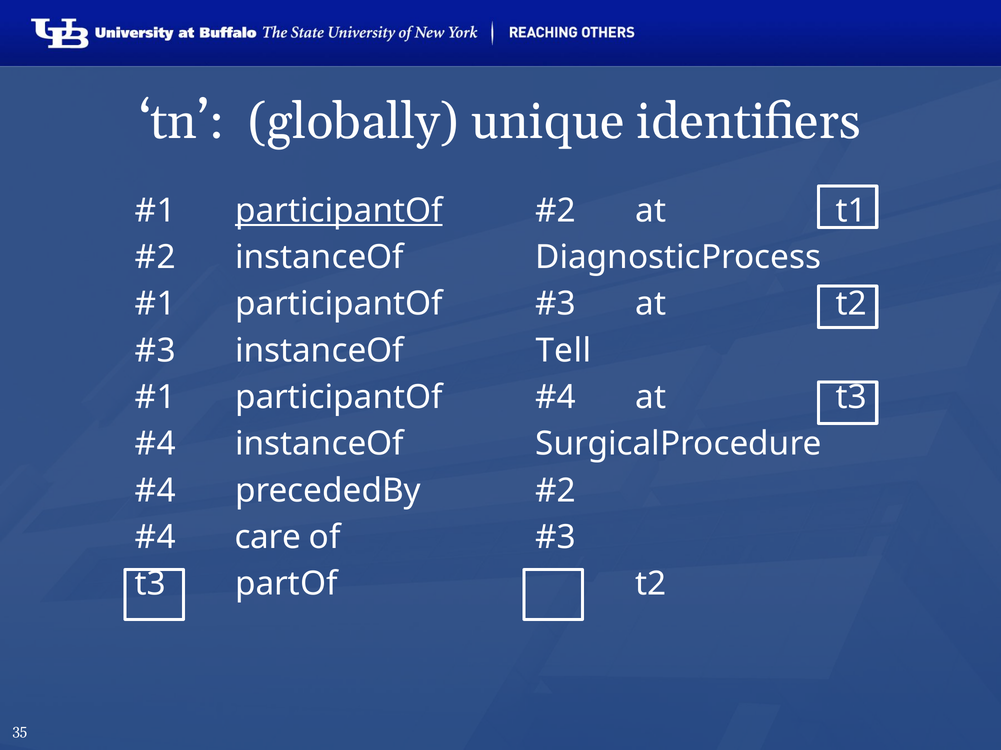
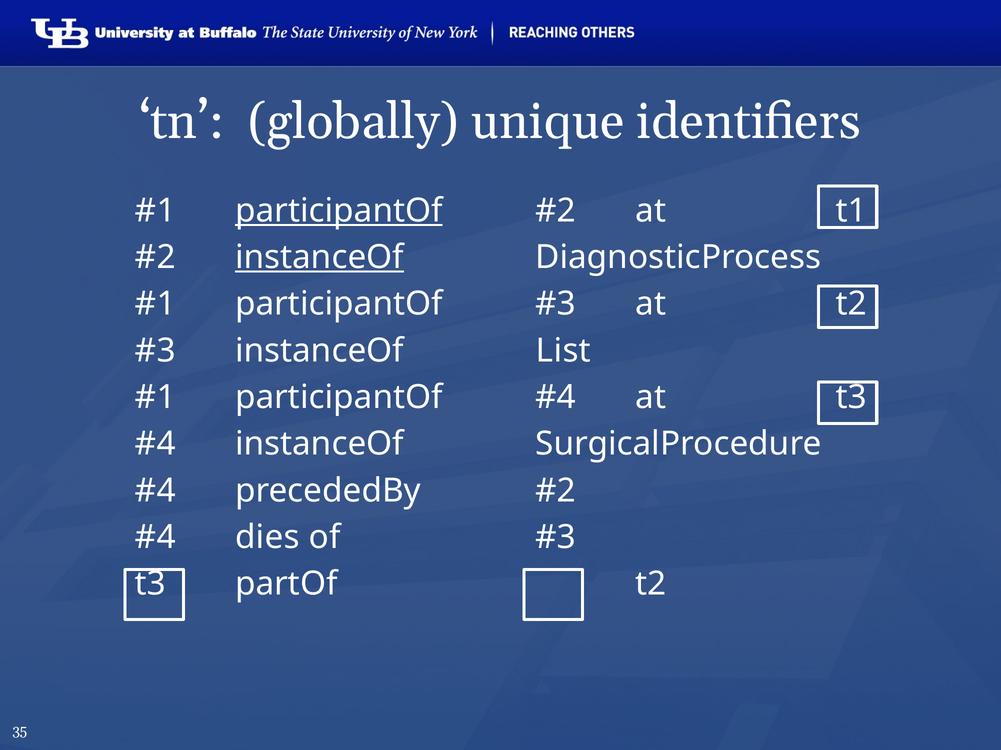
instanceOf underline: none -> present (320, 258)
Tell: Tell -> List (563, 351)
care: care -> dies (267, 538)
